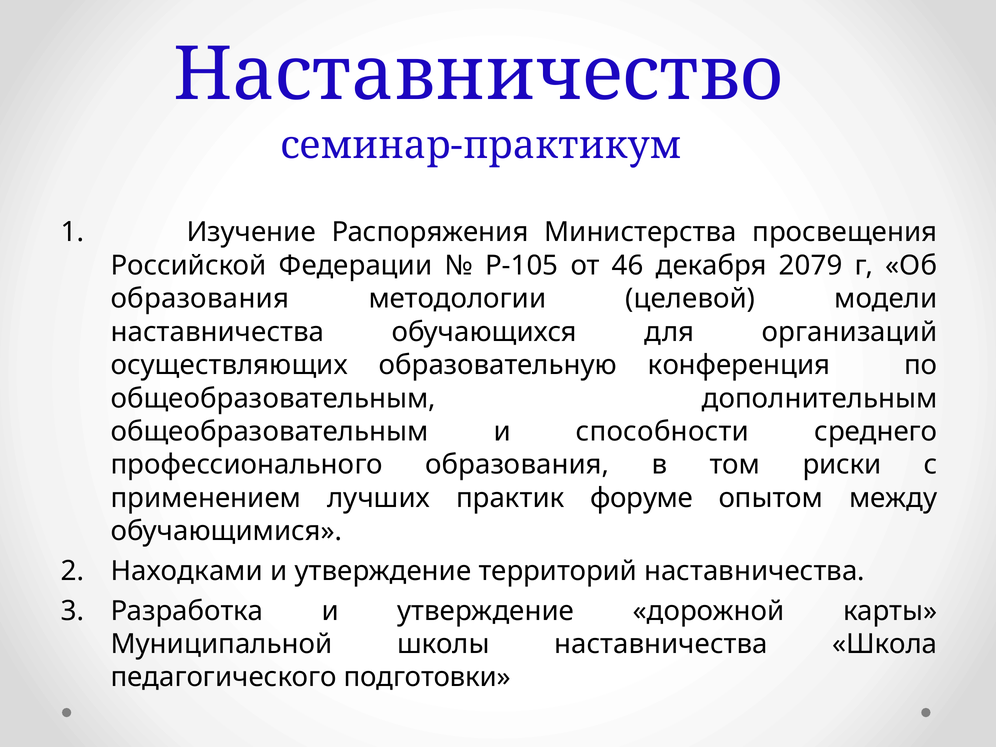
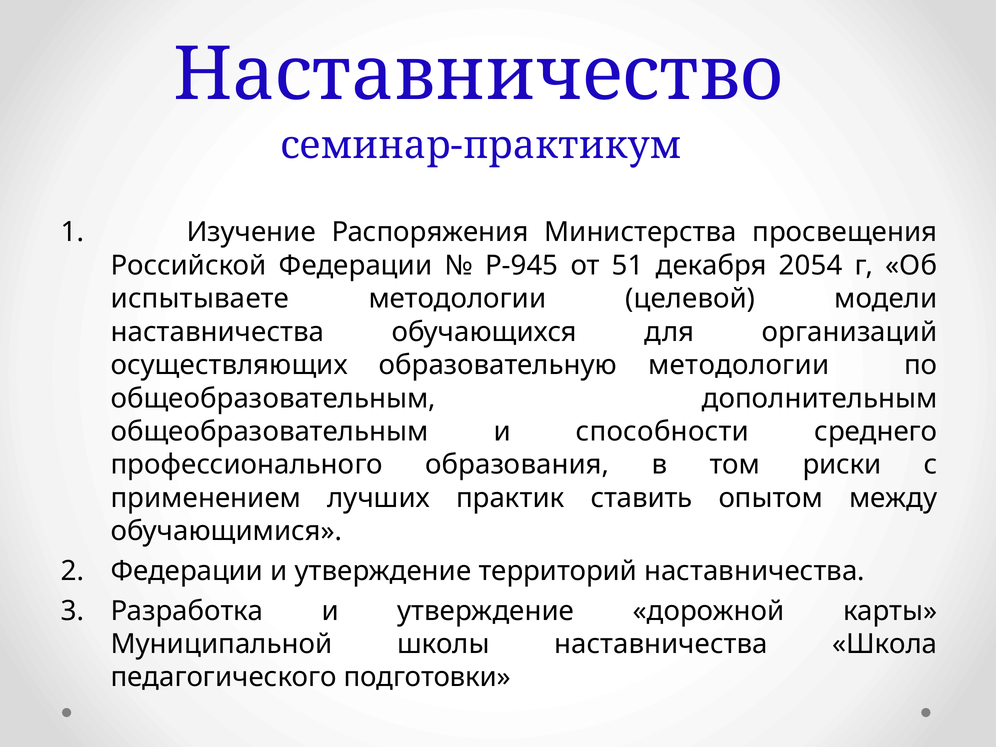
Р-105: Р-105 -> Р-945 (522, 266)
46: 46 -> 51 (628, 266)
2079: 2079 -> 2054 (811, 266)
образования: образования -> испытываете (200, 299)
образовательную конференция: конференция -> методологии (739, 365)
форуме: форуме -> ставить (642, 498)
Находками: Находками -> Федерации (187, 571)
